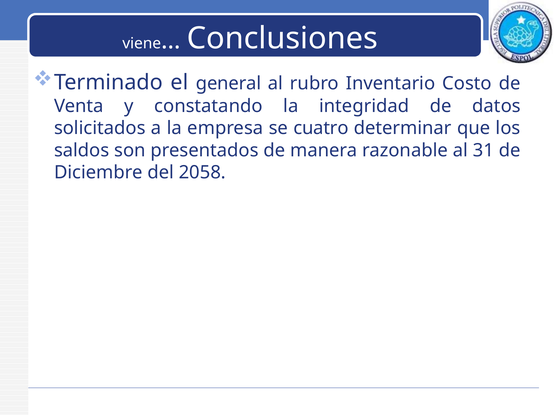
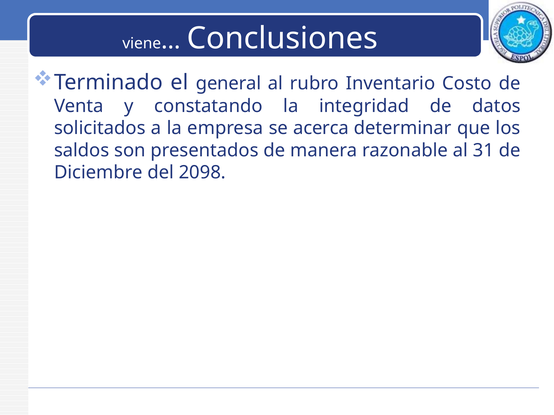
cuatro: cuatro -> acerca (321, 128)
2058: 2058 -> 2098 (202, 173)
